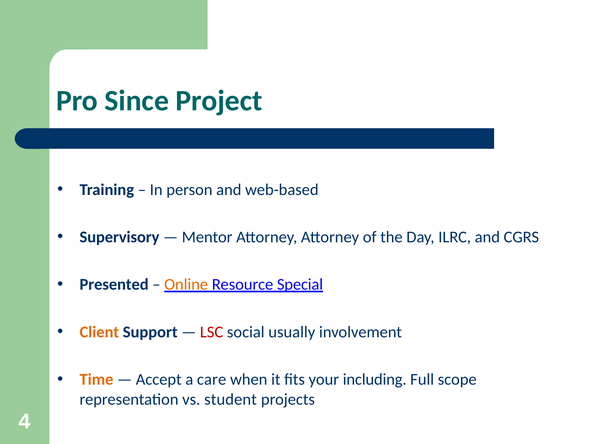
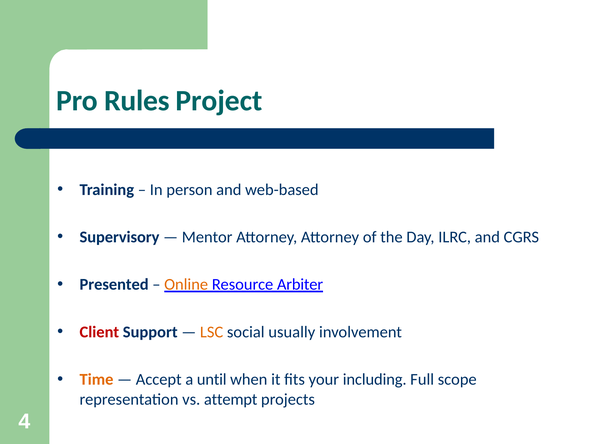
Since: Since -> Rules (137, 101)
Special: Special -> Arbiter (300, 285)
Client colour: orange -> red (99, 333)
LSC colour: red -> orange (212, 333)
care: care -> until (212, 380)
student: student -> attempt (231, 400)
